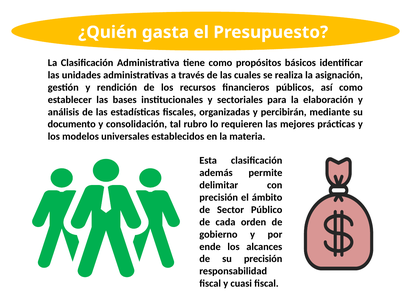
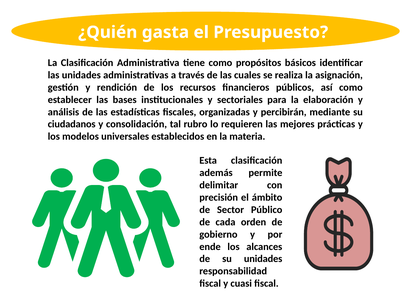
documento: documento -> ciudadanos (72, 124)
su precisión: precisión -> unidades (263, 259)
